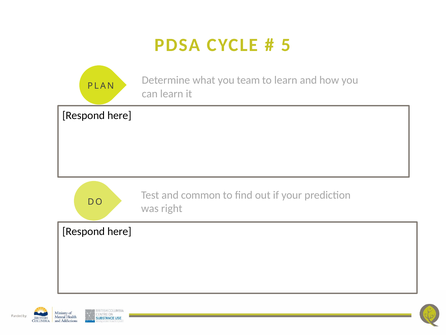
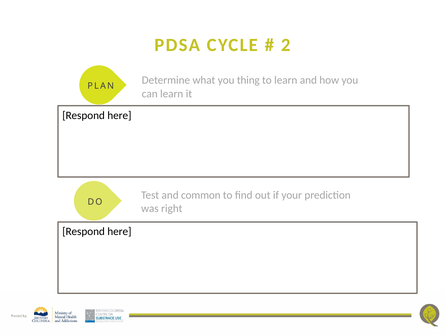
5: 5 -> 2 (286, 45)
team: team -> thing (248, 80)
